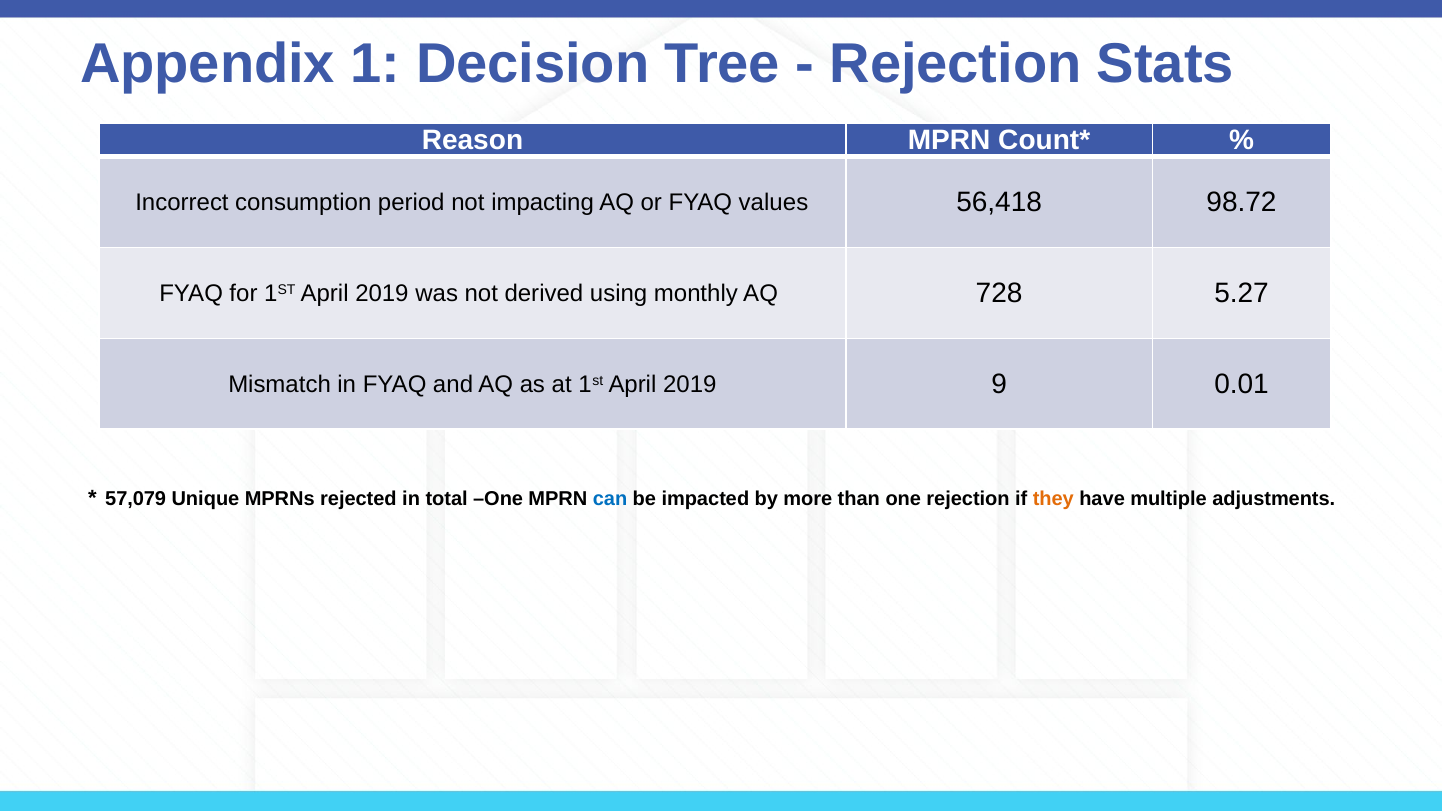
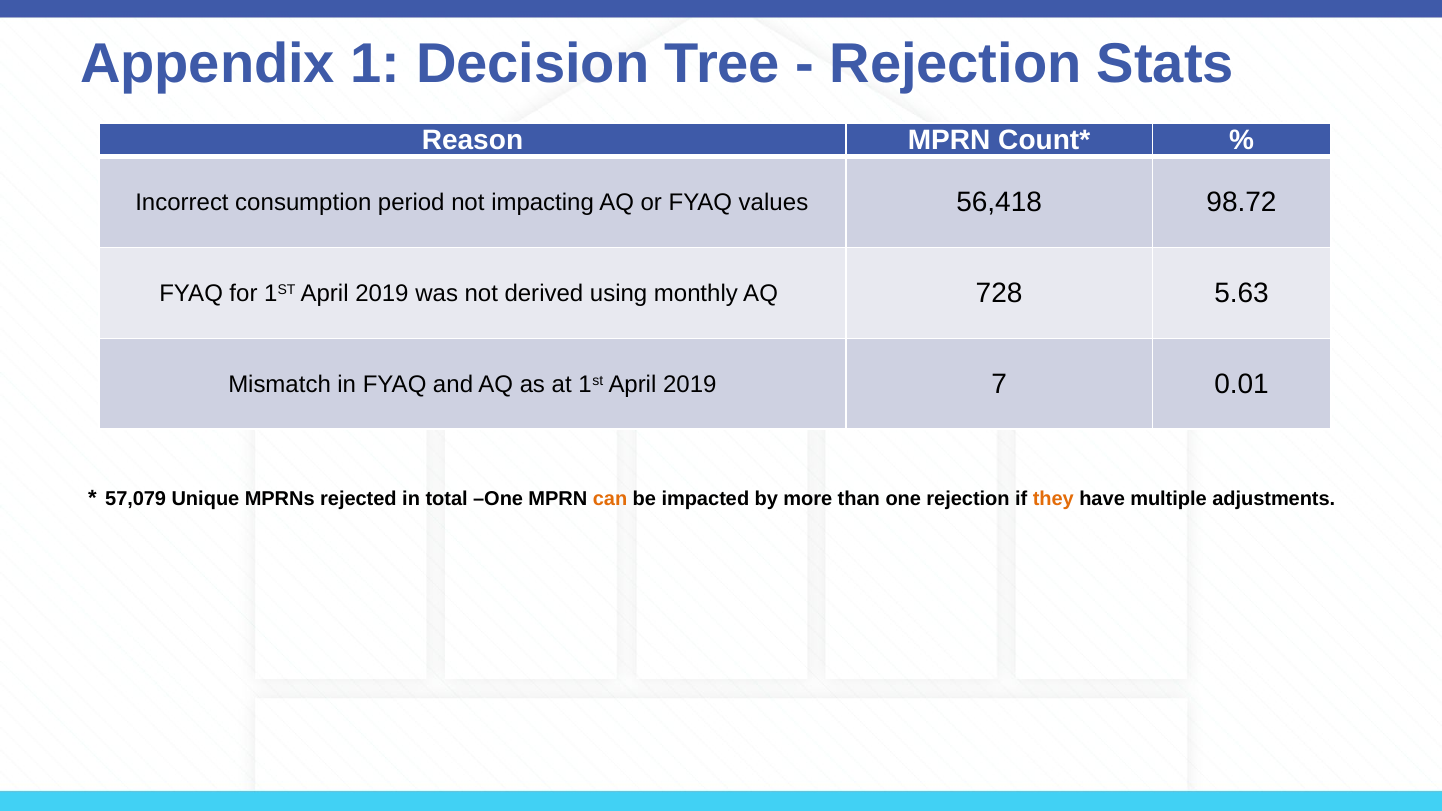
5.27: 5.27 -> 5.63 (1242, 293)
9: 9 -> 7 (999, 384)
can colour: blue -> orange (610, 499)
